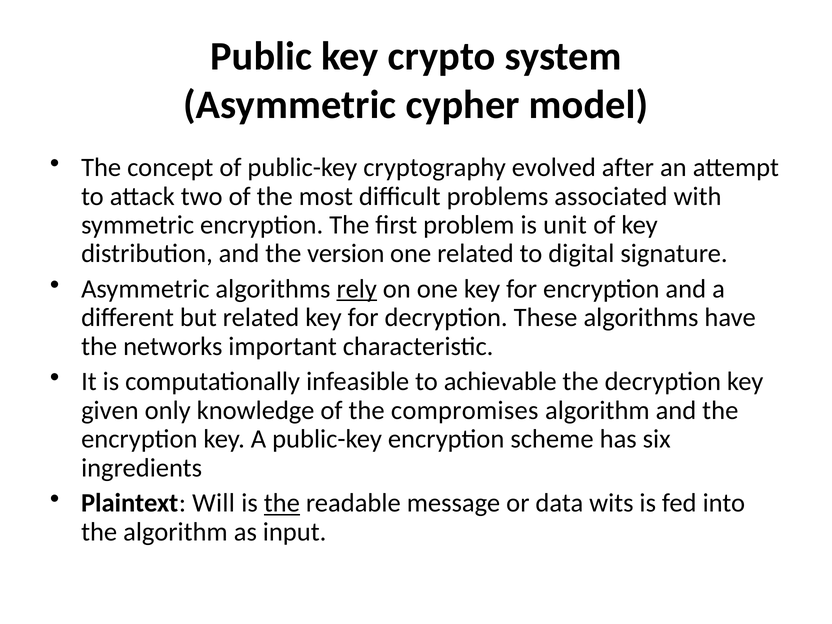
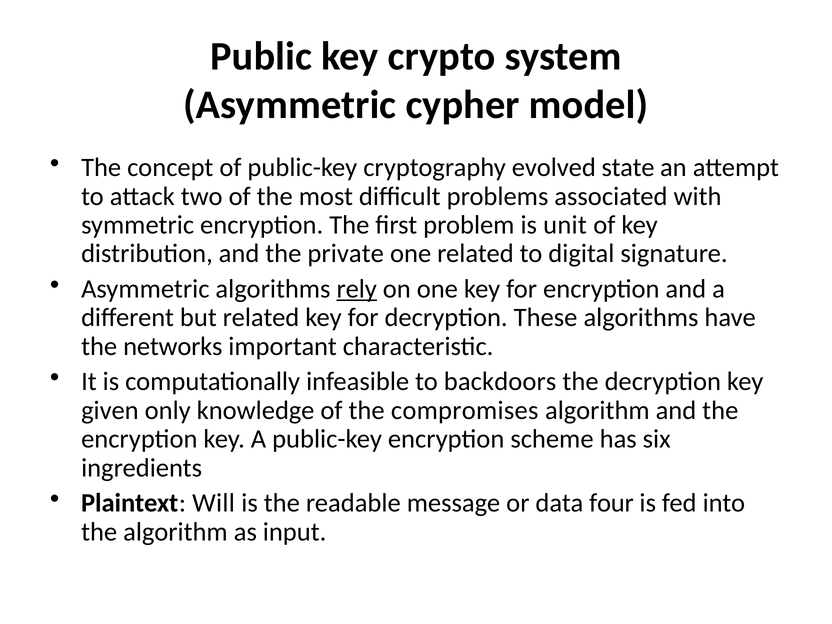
after: after -> state (628, 168)
version: version -> private (346, 254)
achievable: achievable -> backdoors (500, 382)
the underline: present -> none (282, 503)
wits: wits -> four (611, 503)
